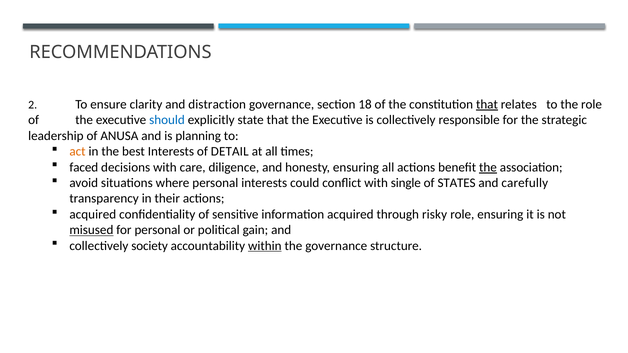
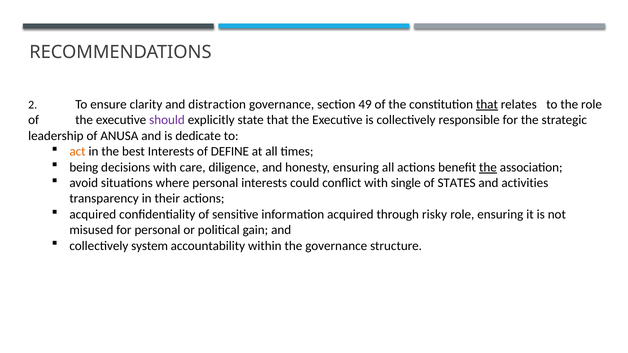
18: 18 -> 49 (365, 105)
should colour: blue -> purple (167, 120)
planning: planning -> dedicate (198, 136)
DETAIL: DETAIL -> DEFINE (230, 152)
faced: faced -> being (84, 167)
carefully: carefully -> activities (525, 183)
misused underline: present -> none (91, 230)
society: society -> system (150, 246)
within underline: present -> none (265, 246)
